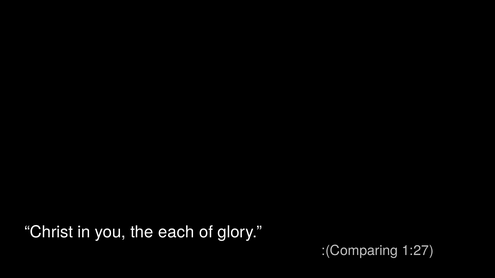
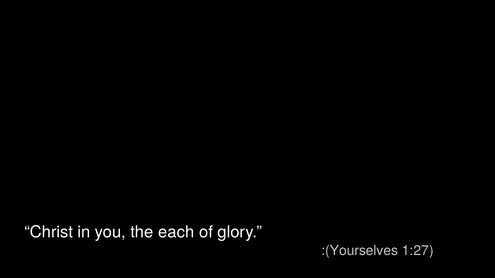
:(Comparing: :(Comparing -> :(Yourselves (360, 251)
